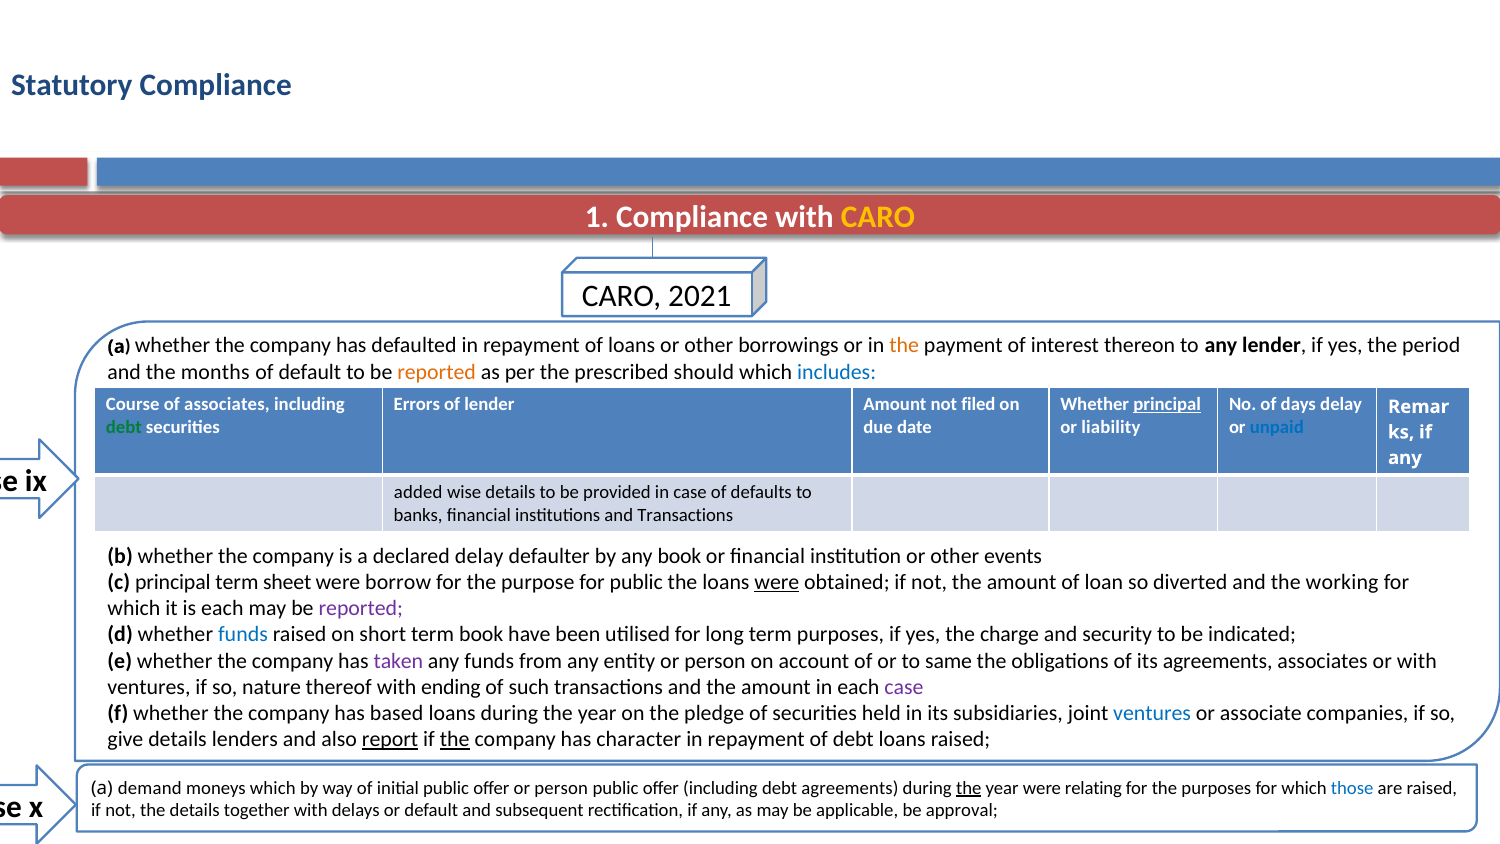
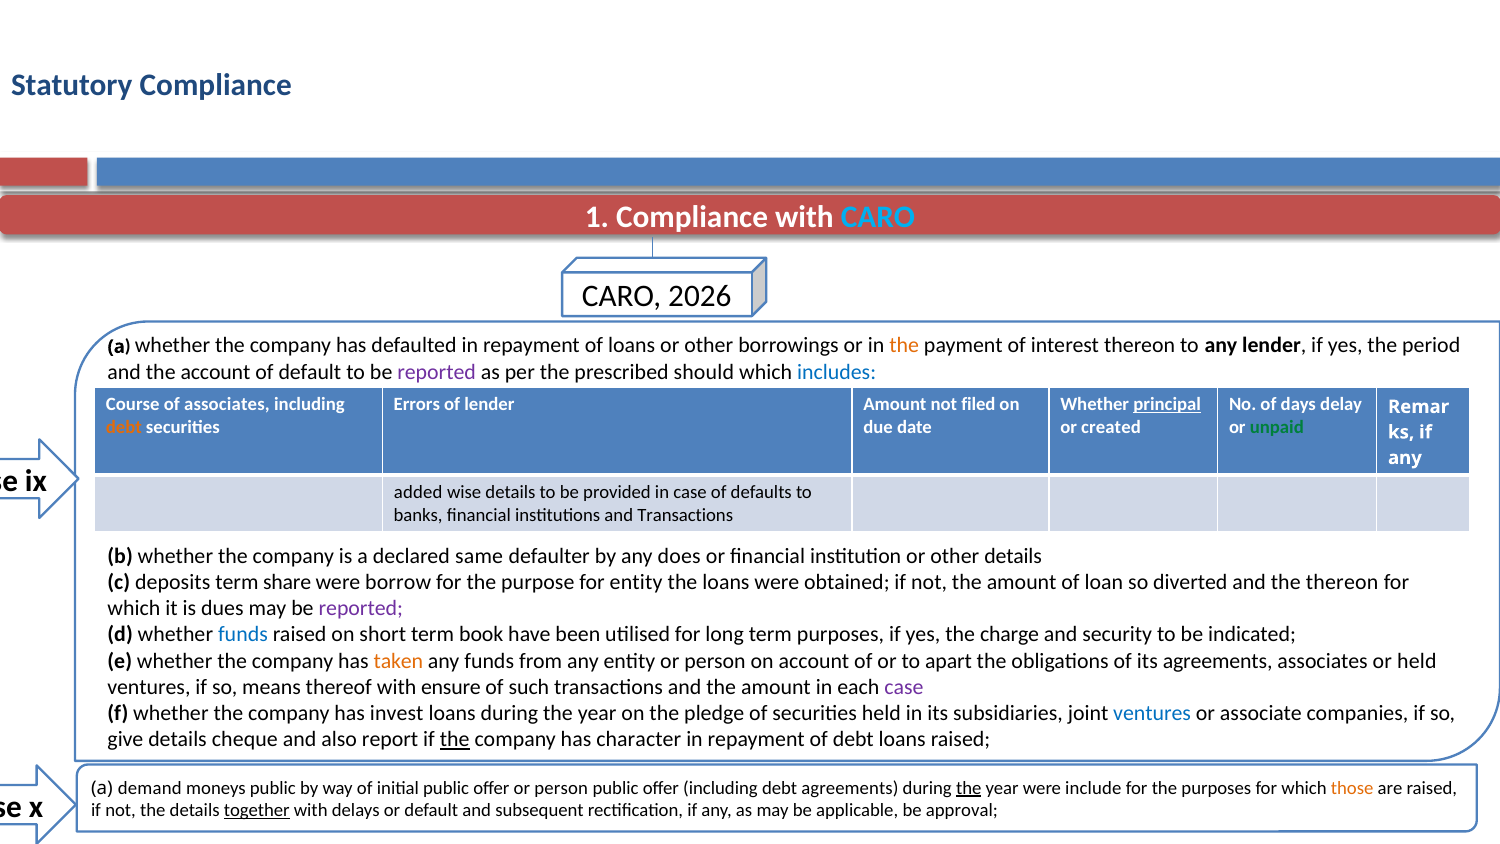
CARO colour: yellow -> light blue (878, 217)
2021: 2021 -> 2026 (700, 296)
the months: months -> account (215, 372)
reported colour: orange -> purple (437, 372)
debt colour: green -> orange (124, 427)
liability: liability -> created (1111, 427)
unpaid colour: blue -> green (1277, 427)
declared delay: delay -> same (479, 556)
any book: book -> does (679, 556)
other events: events -> details (1013, 556)
c principal: principal -> deposits (173, 582)
sheet: sheet -> share (287, 582)
for public: public -> entity (636, 582)
were underline: present -> none (777, 582)
the working: working -> thereon (1342, 582)
is each: each -> dues (222, 608)
taken colour: purple -> orange (398, 661)
same: same -> apart (949, 661)
or with: with -> held (1417, 661)
nature: nature -> means (272, 687)
ending: ending -> ensure (451, 687)
based: based -> invest (397, 713)
lenders: lenders -> cheque (245, 739)
report underline: present -> none (390, 739)
moneys which: which -> public (273, 788)
relating: relating -> include (1093, 788)
those colour: blue -> orange (1352, 788)
together underline: none -> present (257, 810)
